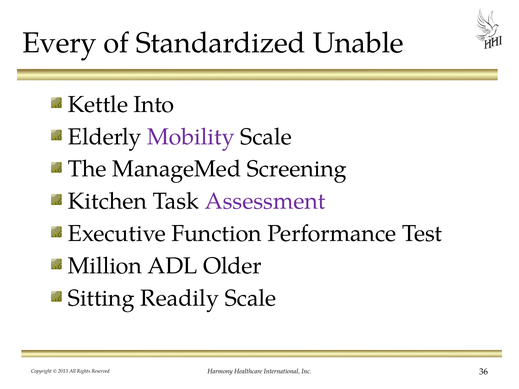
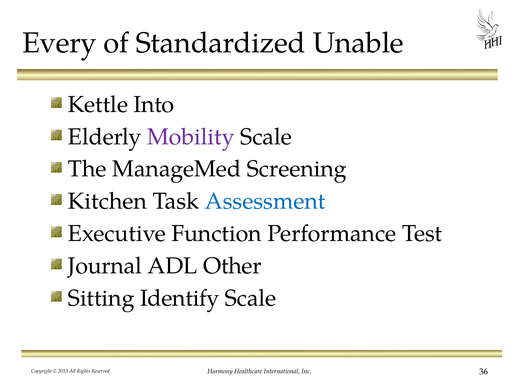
Assessment colour: purple -> blue (265, 201)
Million: Million -> Journal (105, 266)
Older: Older -> Other (232, 266)
Readily: Readily -> Identify (180, 298)
